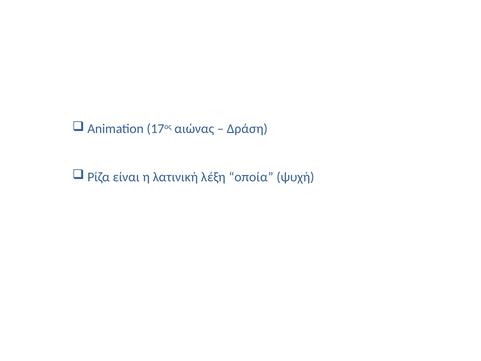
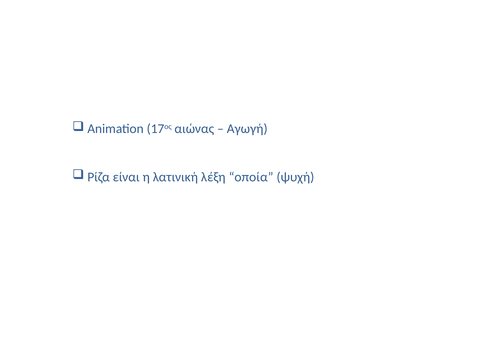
Δράση: Δράση -> Αγωγή (247, 129)
